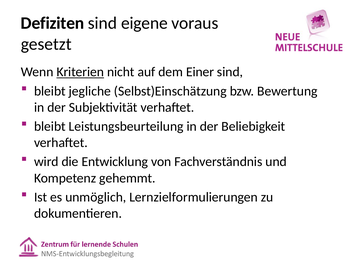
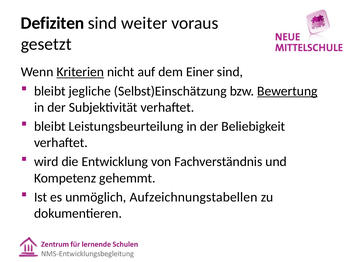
eigene: eigene -> weiter (144, 23)
Bewertung underline: none -> present (287, 91)
Lernzielformulierungen: Lernzielformulierungen -> Aufzeichnungstabellen (194, 197)
